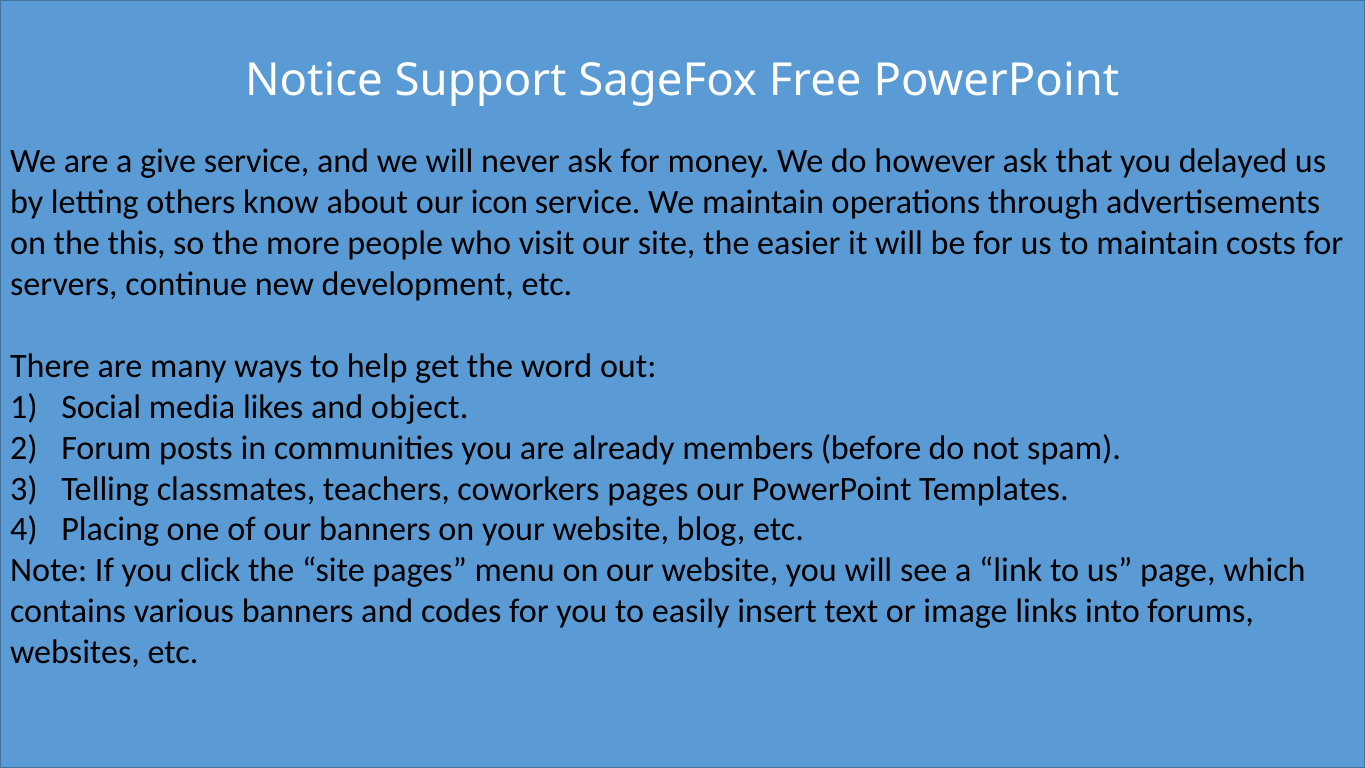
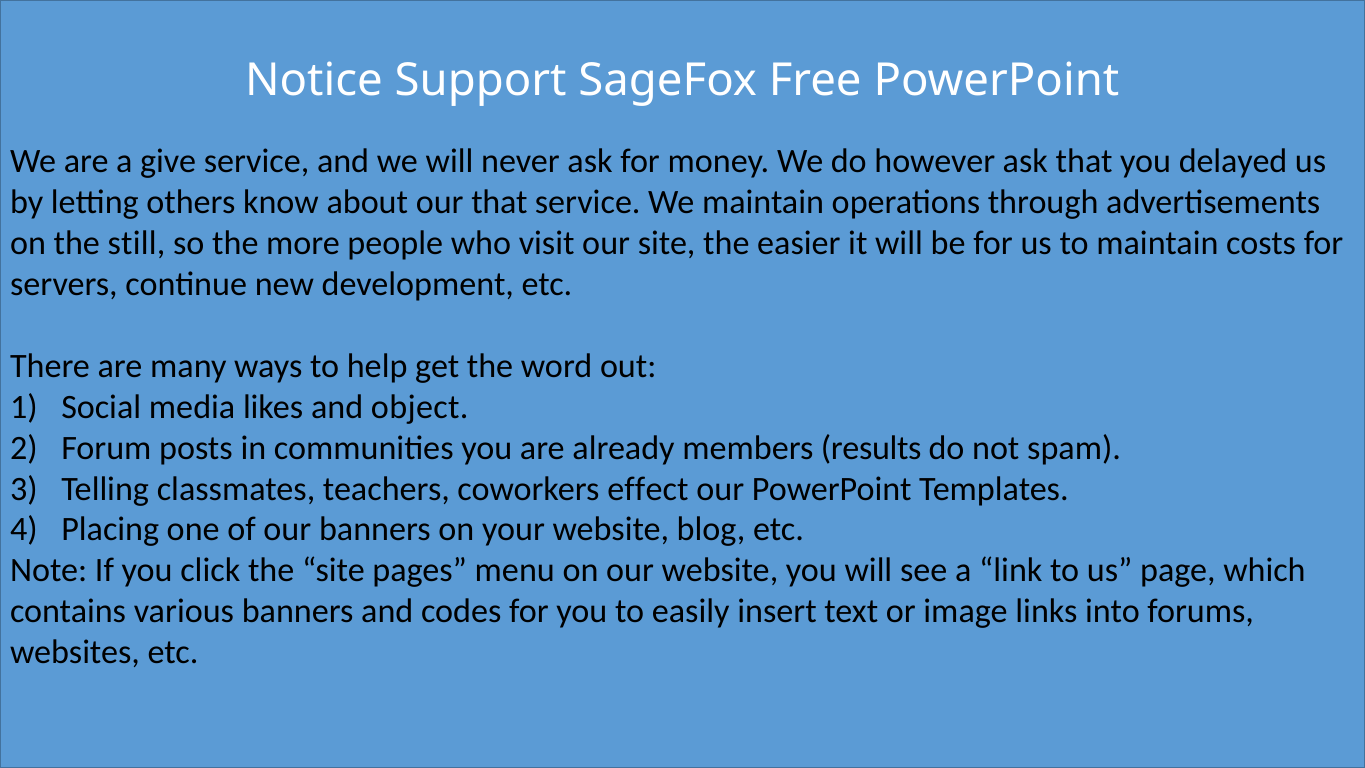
our icon: icon -> that (499, 202)
this: this -> still (136, 243)
before: before -> results (871, 448)
coworkers pages: pages -> effect (648, 489)
